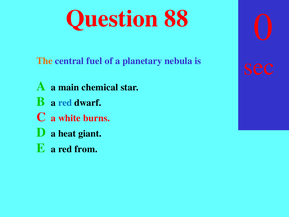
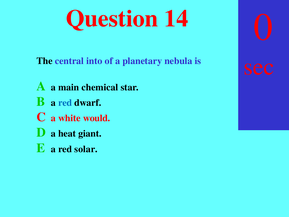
Question 88: 88 -> 14 (176, 19)
The colour: orange -> black (45, 61)
fuel: fuel -> into (94, 61)
burns: burns -> would (97, 118)
from: from -> solar (86, 149)
